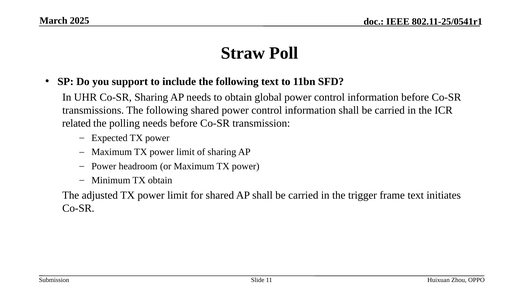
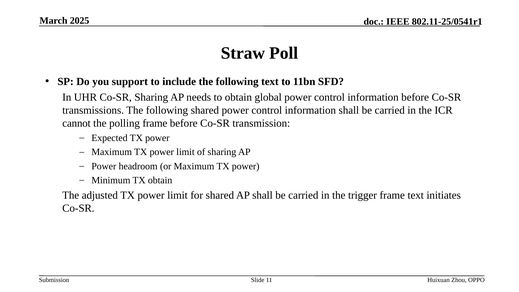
related: related -> cannot (76, 123)
polling needs: needs -> frame (155, 123)
